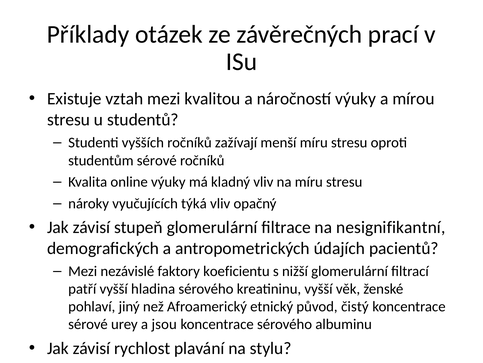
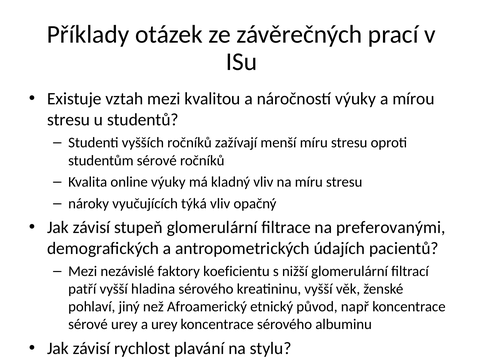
nesignifikantní: nesignifikantní -> preferovanými (391, 227)
čistý: čistý -> např (355, 306)
a jsou: jsou -> urey (164, 324)
